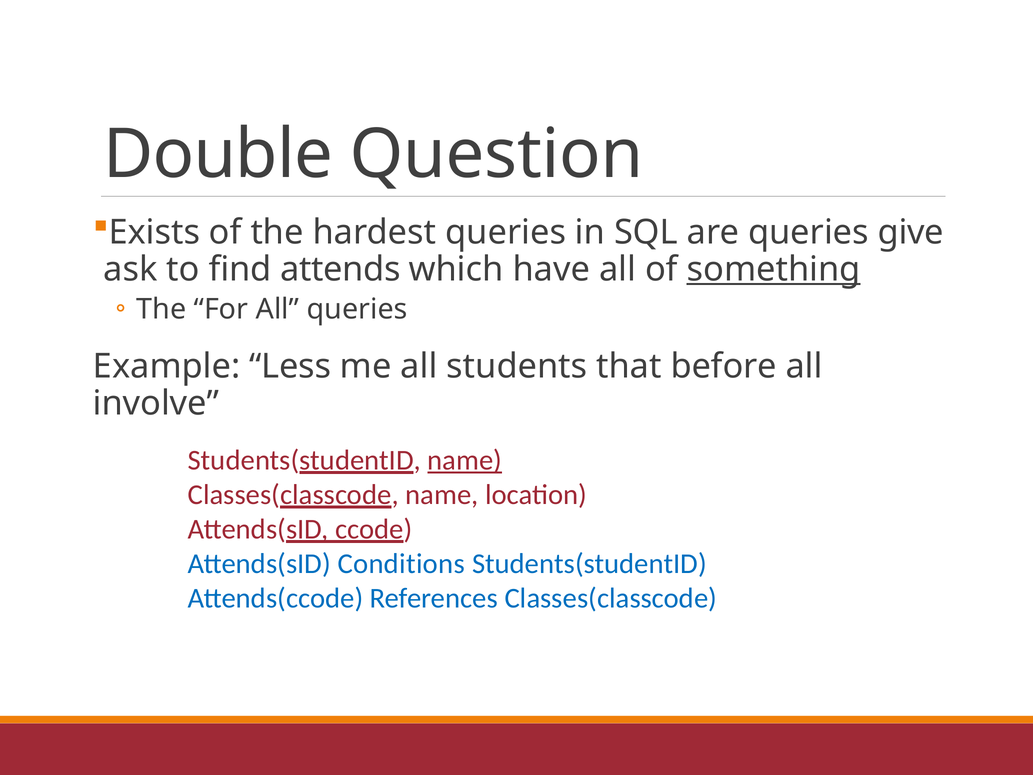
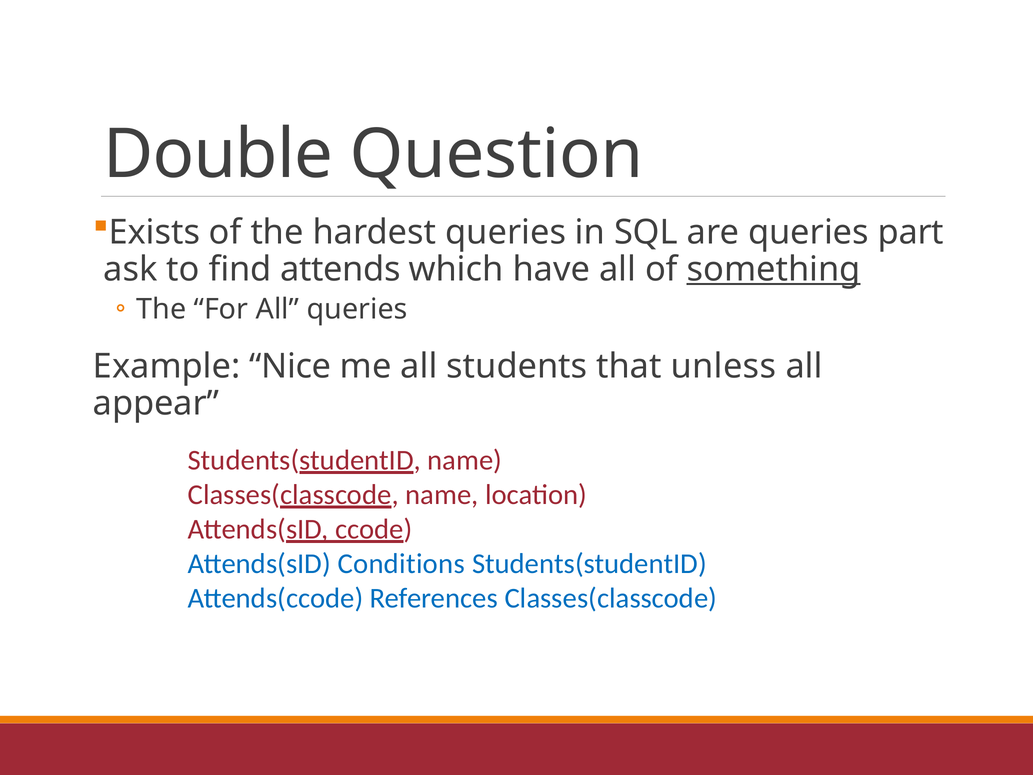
give: give -> part (911, 232)
Less: Less -> Nice (290, 366)
before: before -> unless (723, 366)
involve: involve -> appear (156, 403)
name underline: present -> none (465, 460)
